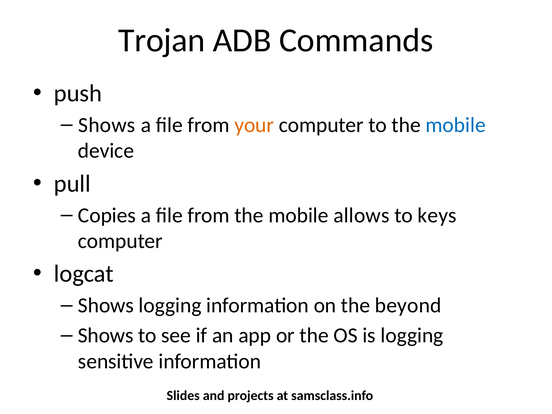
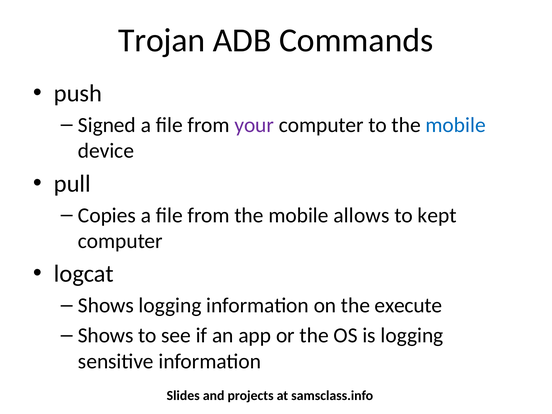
Shows: Shows -> Signed (107, 125)
your colour: orange -> purple (254, 125)
keys: keys -> kept (437, 215)
beyond: beyond -> execute (408, 305)
